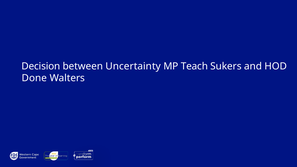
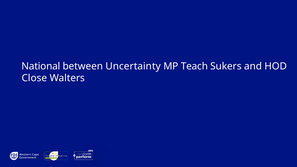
Decision: Decision -> National (41, 66)
Done: Done -> Close (34, 78)
